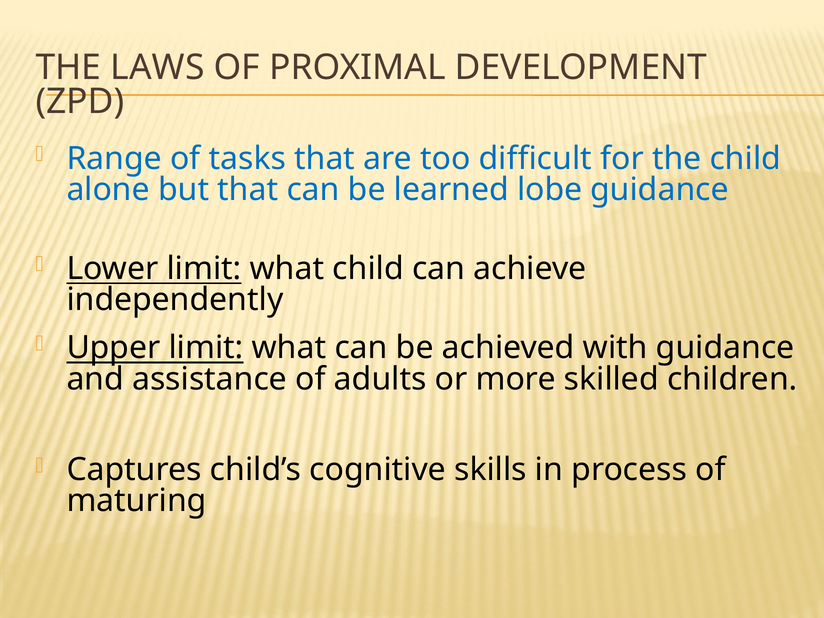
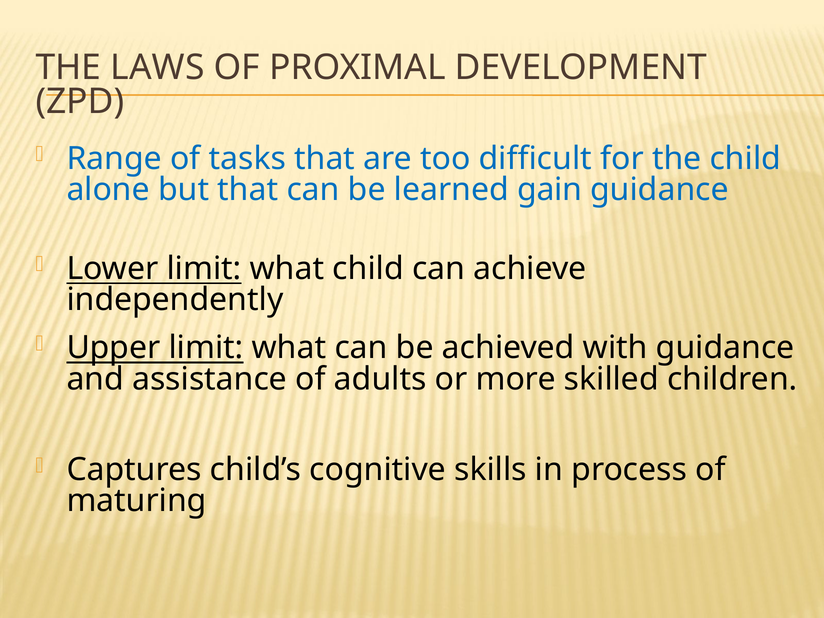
lobe: lobe -> gain (550, 190)
